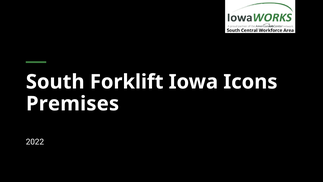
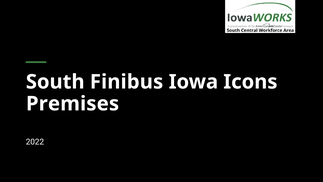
Forklift: Forklift -> Finibus (127, 82)
